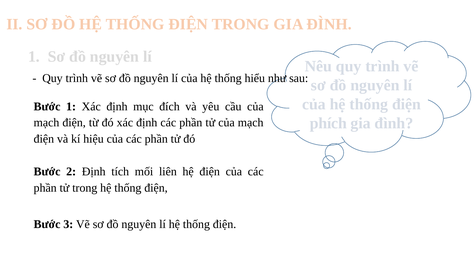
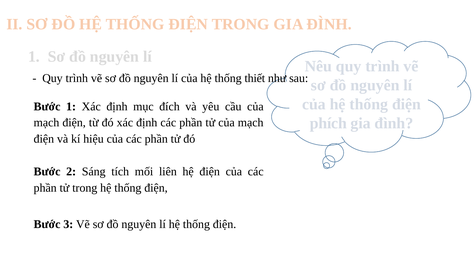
hiểu: hiểu -> thiết (255, 78)
2 Định: Định -> Sáng (94, 171)
